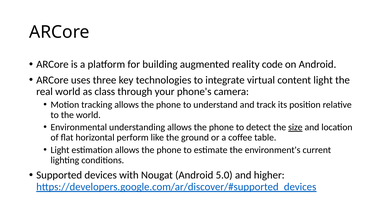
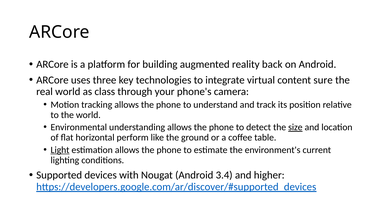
code: code -> back (272, 64)
content light: light -> sure (323, 80)
Light underline: none -> present (60, 150)
5.0: 5.0 -> 3.4 (224, 175)
